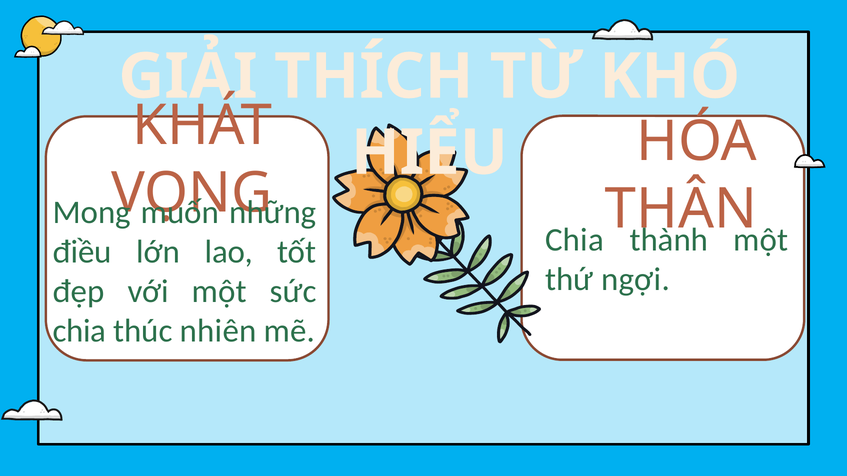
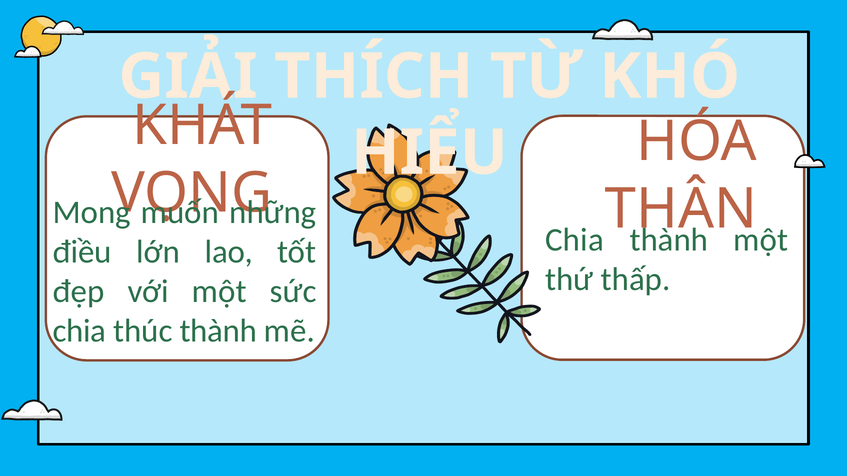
ngợi: ngợi -> thấp (636, 279)
thúc nhiên: nhiên -> thành (218, 331)
